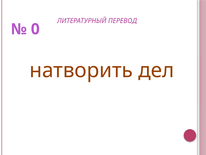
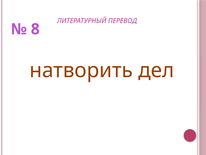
0: 0 -> 8 (35, 29)
